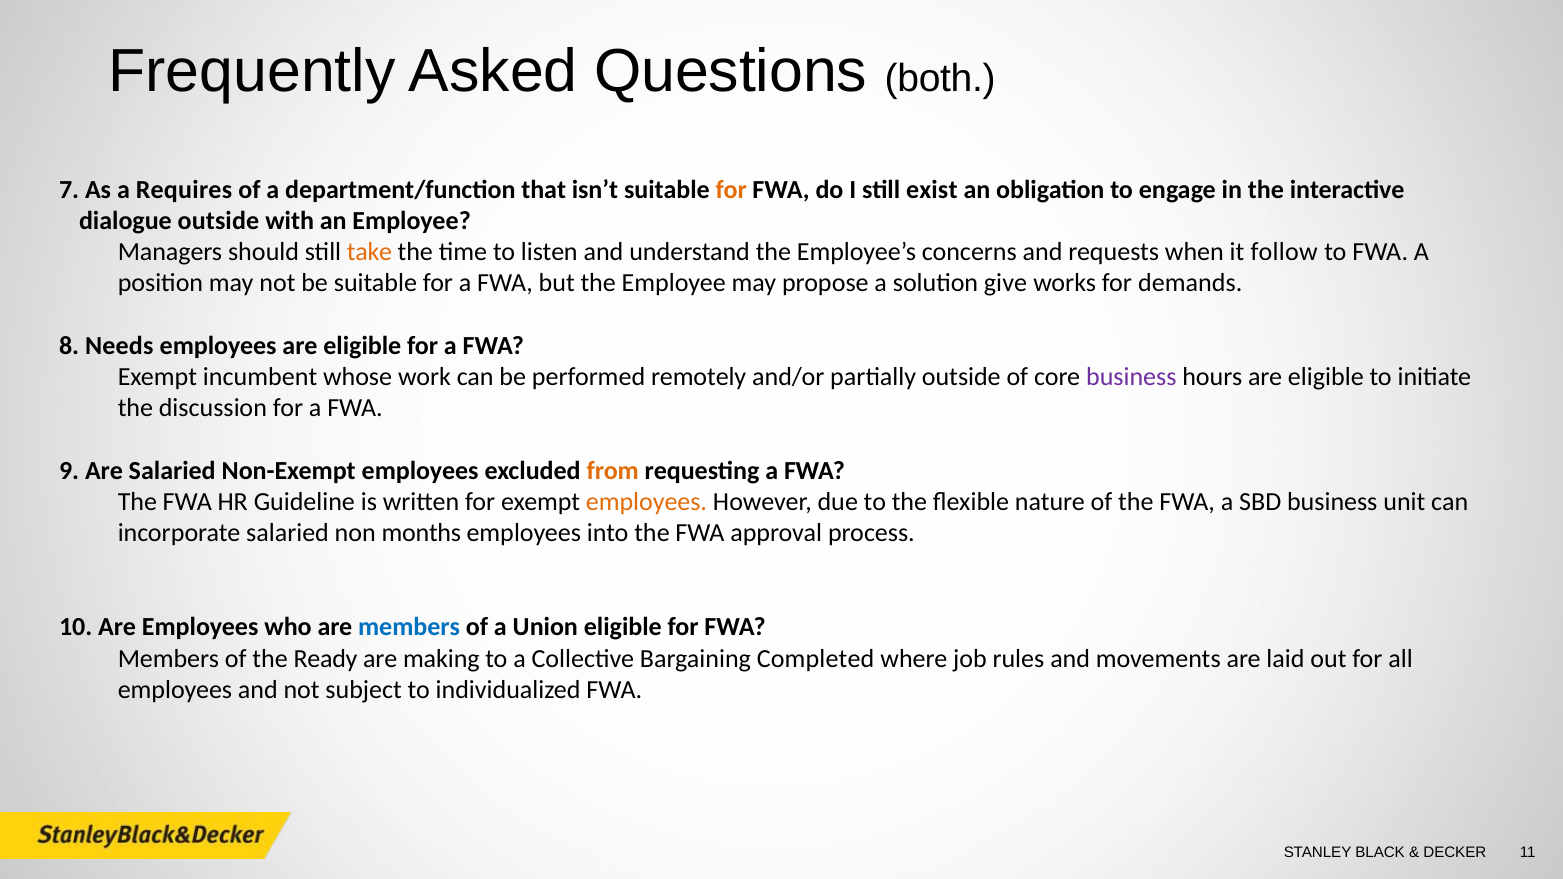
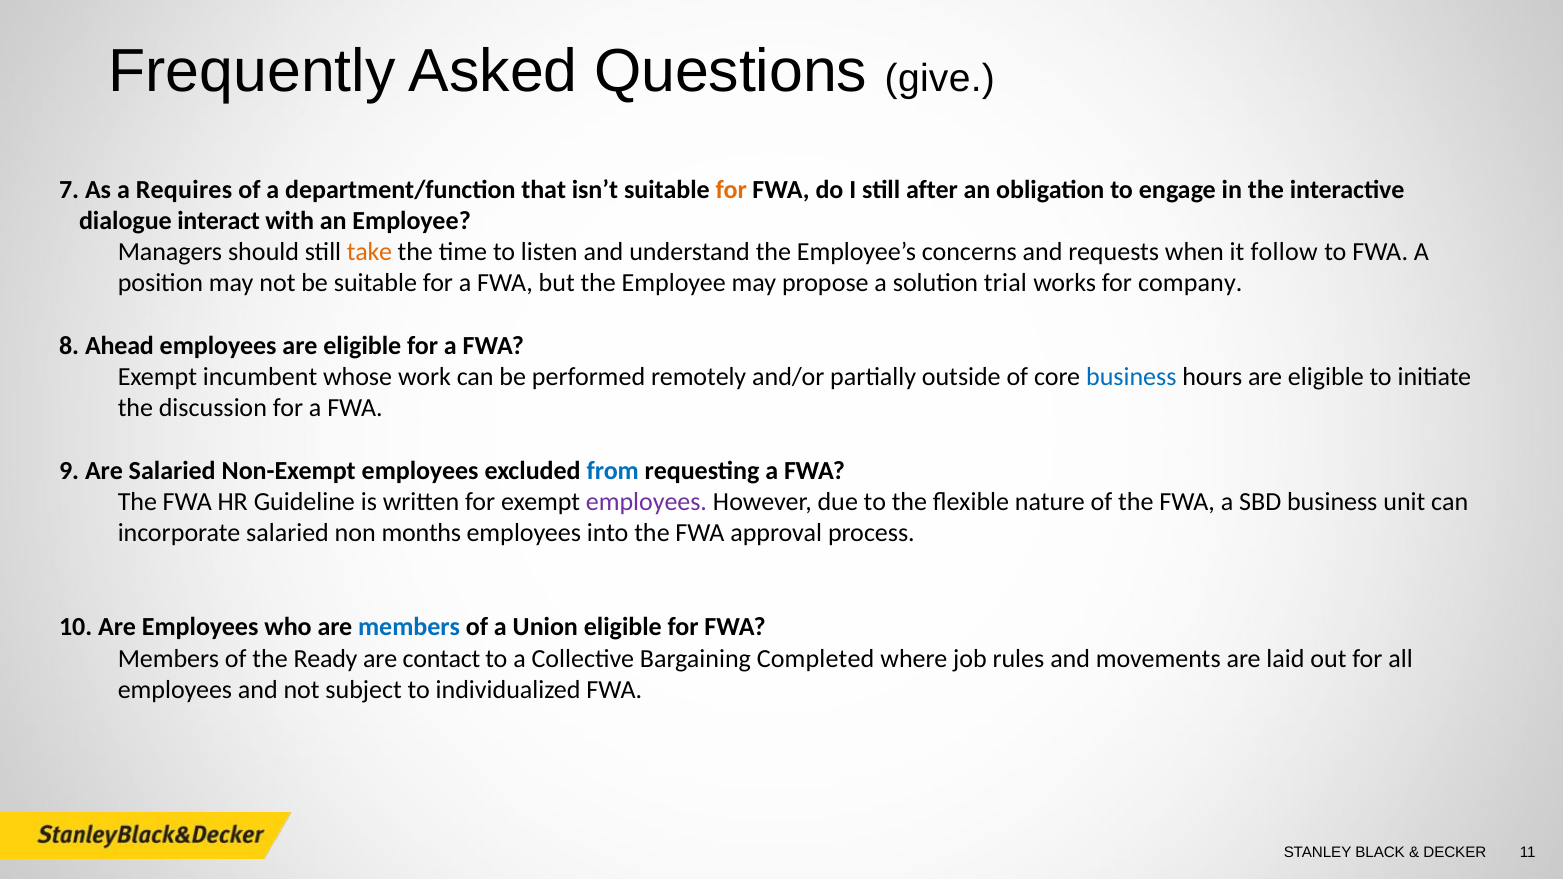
both: both -> give (940, 79)
exist: exist -> after (932, 190)
dialogue outside: outside -> interact (219, 221)
give: give -> trial (1005, 283)
demands: demands -> company (1190, 283)
Needs: Needs -> Ahead (119, 346)
business colour: purple -> blue (1131, 377)
from colour: orange -> blue (613, 471)
employees colour: orange -> purple (647, 502)
making: making -> contact (441, 659)
